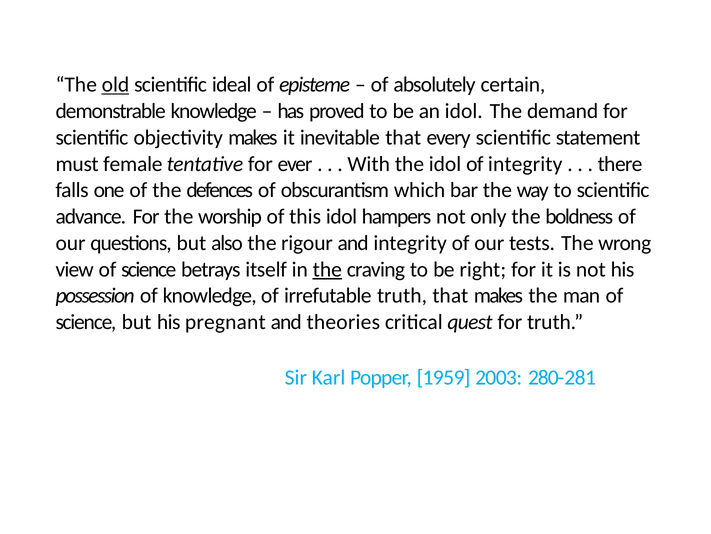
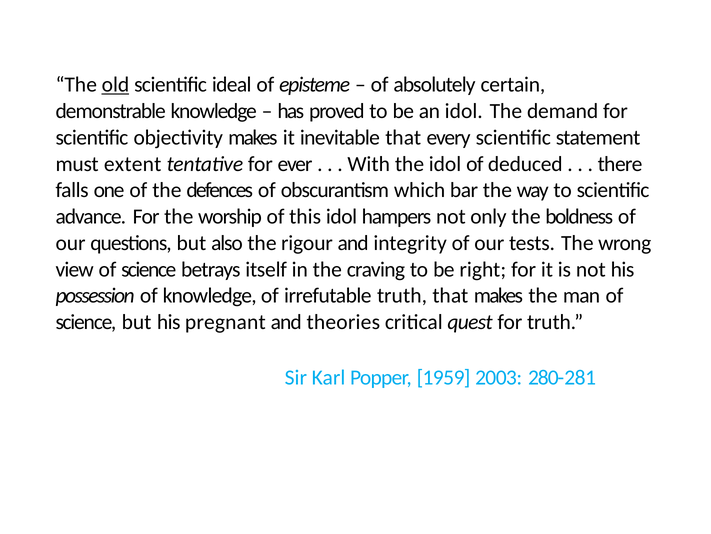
female: female -> extent (133, 164)
of integrity: integrity -> deduced (525, 164)
the underline: present -> none (327, 269)
